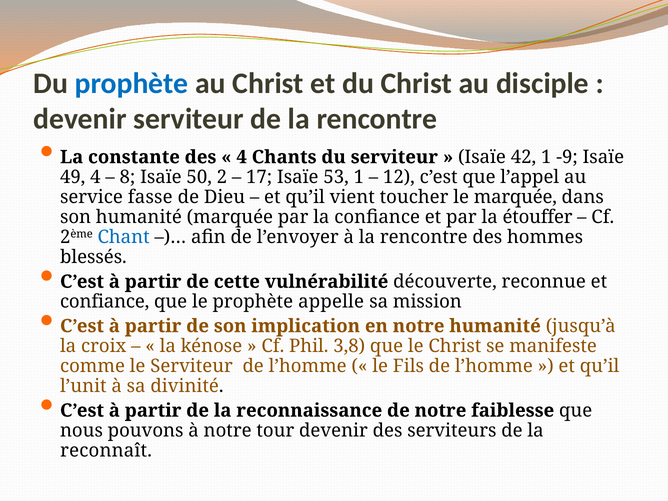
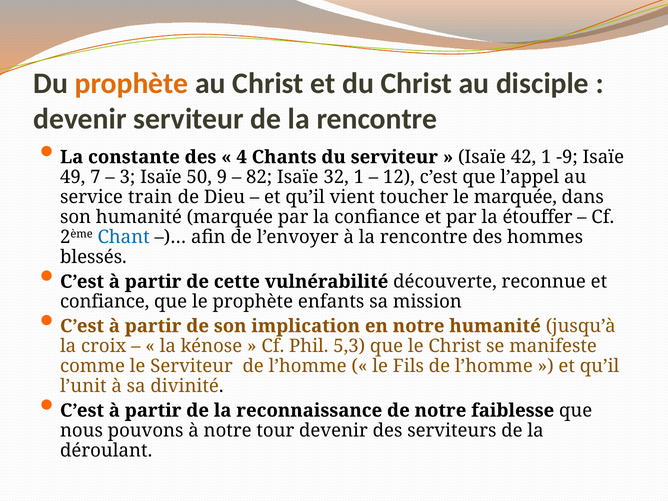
prophète colour: blue -> orange (132, 84)
49 4: 4 -> 7 (95, 177)
8: 8 -> 3 (127, 177)
2: 2 -> 9 (222, 177)
17: 17 -> 82 (259, 177)
53: 53 -> 32 (336, 177)
fasse: fasse -> train (150, 197)
appelle: appelle -> enfants (331, 302)
3,8: 3,8 -> 5,3 (349, 346)
reconnaît: reconnaît -> déroulant (106, 451)
